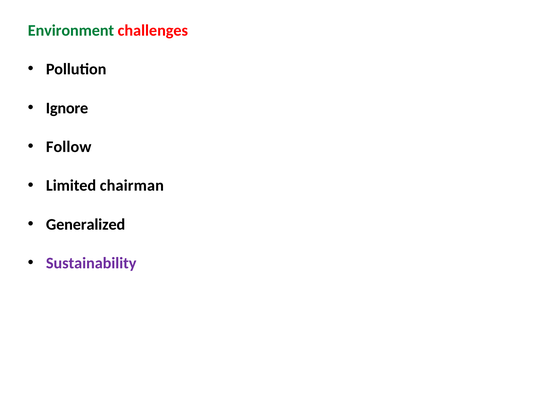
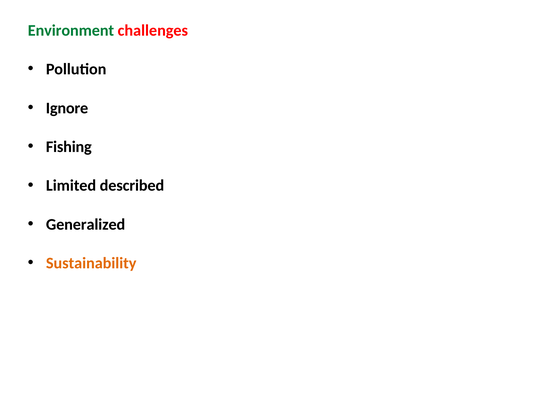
Follow: Follow -> Fishing (69, 147)
chairman: chairman -> described (132, 186)
Sustainability colour: purple -> orange (91, 263)
